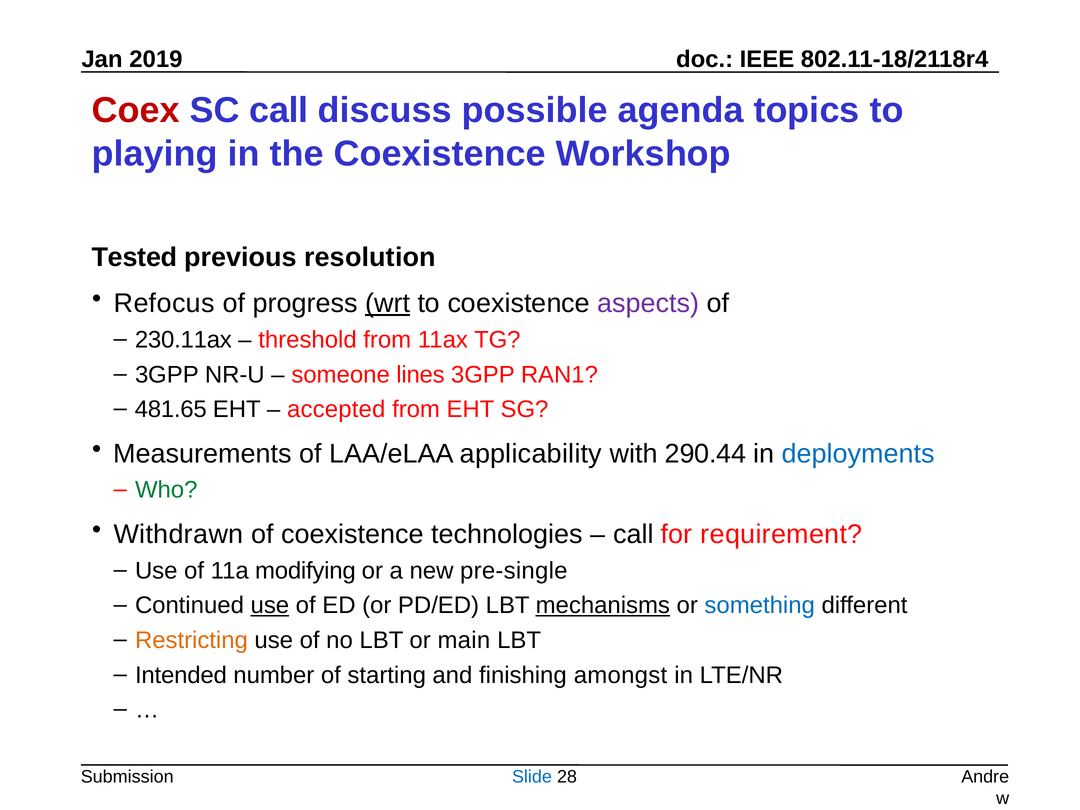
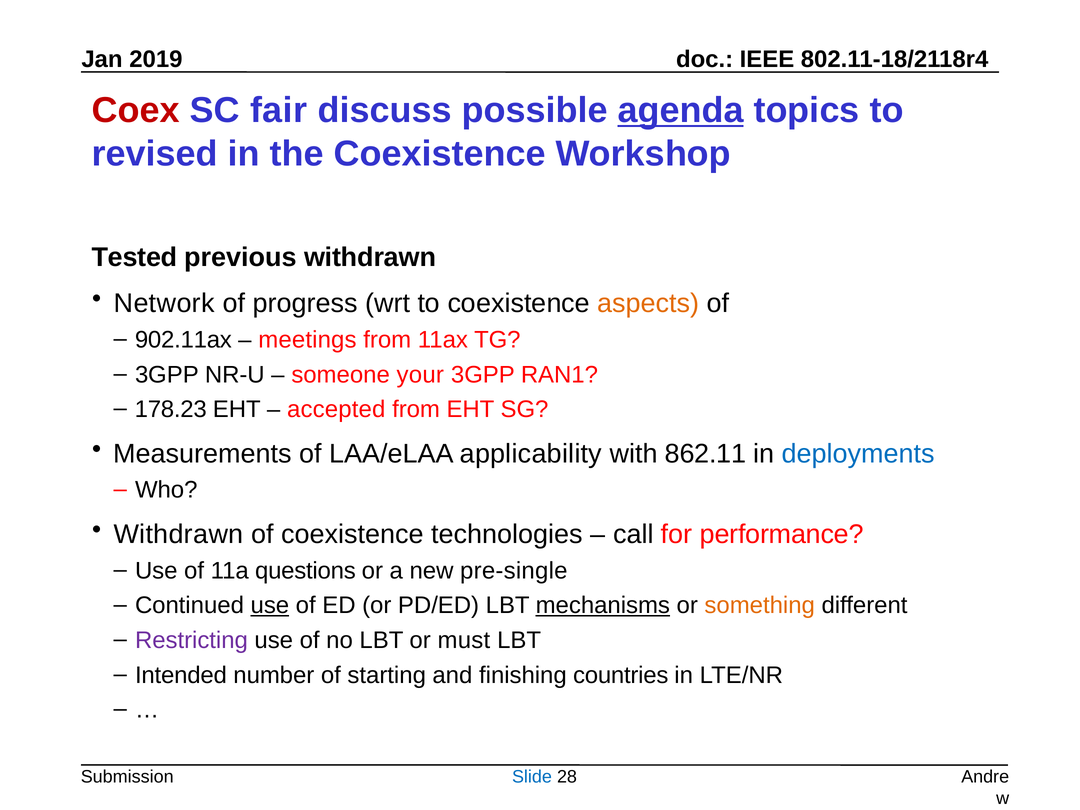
SC call: call -> fair (279, 111)
agenda underline: none -> present (681, 111)
playing: playing -> revised (155, 154)
previous resolution: resolution -> withdrawn (370, 258)
Refocus: Refocus -> Network (164, 303)
wrt underline: present -> none (388, 303)
aspects colour: purple -> orange (648, 303)
230.11ax: 230.11ax -> 902.11ax (183, 340)
threshold: threshold -> meetings (307, 340)
lines: lines -> your (420, 375)
481.65: 481.65 -> 178.23 (171, 409)
290.44: 290.44 -> 862.11 (706, 454)
Who colour: green -> black (166, 490)
requirement: requirement -> performance (782, 534)
modifying: modifying -> questions (305, 571)
something colour: blue -> orange (760, 606)
Restricting colour: orange -> purple (191, 640)
main: main -> must (464, 640)
amongst: amongst -> countries (621, 675)
